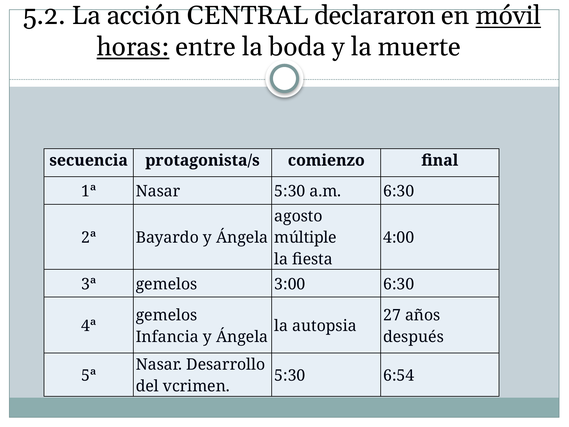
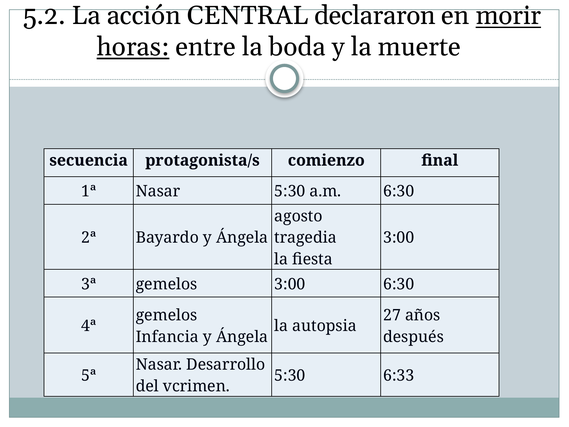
móvil: móvil -> morir (508, 15)
múltiple: múltiple -> tragedia (305, 238)
4:00: 4:00 -> 3:00 (399, 238)
6:54: 6:54 -> 6:33 (399, 375)
